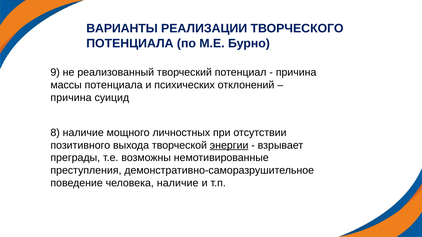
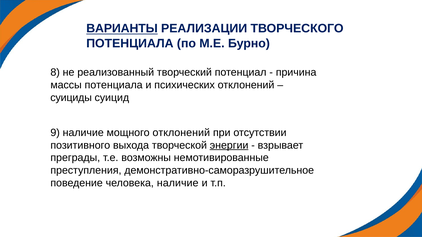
ВАРИАНТЫ underline: none -> present (122, 29)
9: 9 -> 8 (55, 73)
причина: причина -> суициды (71, 98)
8: 8 -> 9 (55, 133)
мощного личностных: личностных -> отклонений (181, 133)
